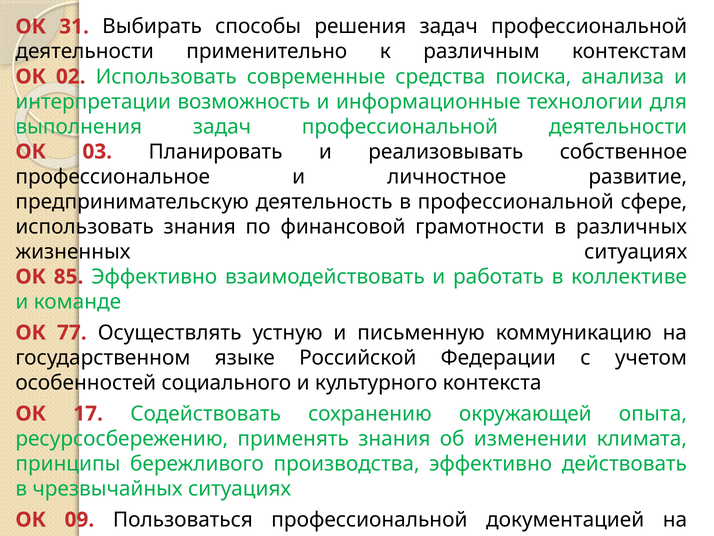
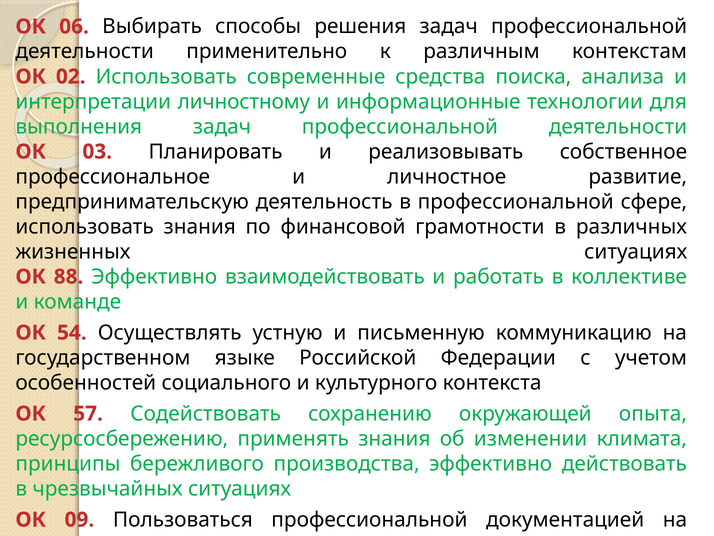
31: 31 -> 06 (74, 27)
возможность: возможность -> личностному (244, 102)
85: 85 -> 88 (69, 276)
77: 77 -> 54 (72, 332)
17: 17 -> 57 (88, 413)
